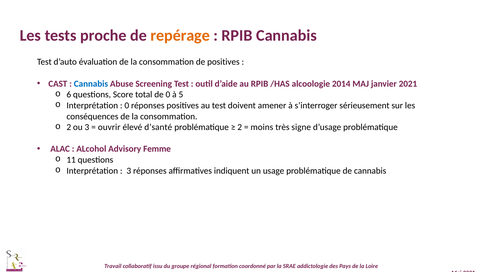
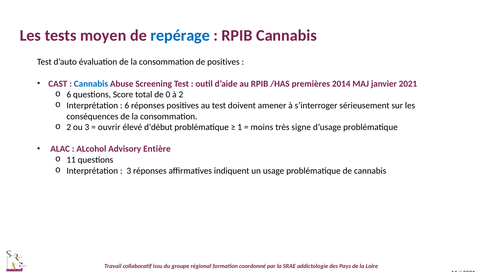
proche: proche -> moyen (103, 36)
repérage colour: orange -> blue (180, 36)
alcoologie: alcoologie -> premières (311, 84)
à 5: 5 -> 2 (181, 94)
0: 0 -> 6 (127, 105)
d’santé: d’santé -> d’début (158, 127)
2: 2 -> 1 (240, 127)
Femme: Femme -> Entière (157, 149)
